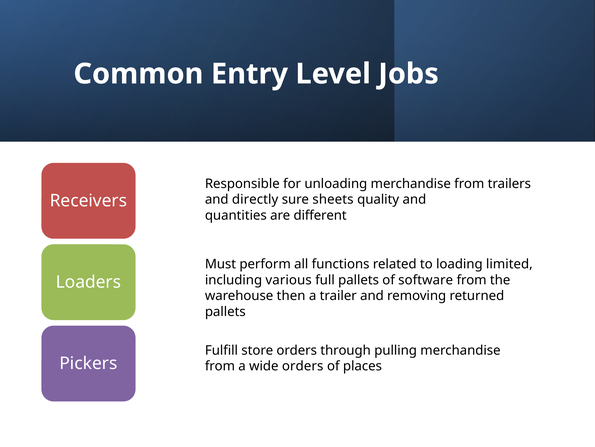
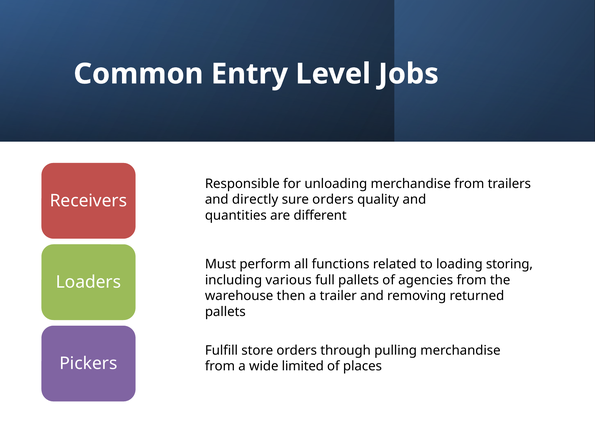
sure sheets: sheets -> orders (333, 199)
limited: limited -> storing (509, 264)
software: software -> agencies (426, 280)
wide orders: orders -> limited (303, 366)
